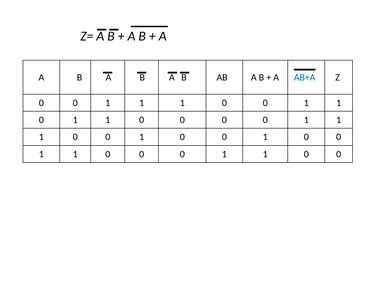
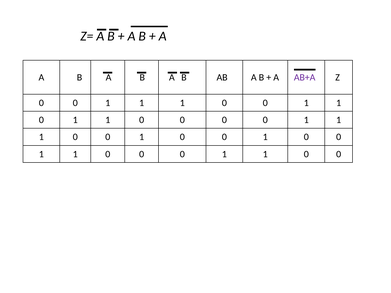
AB+A colour: blue -> purple (305, 77)
